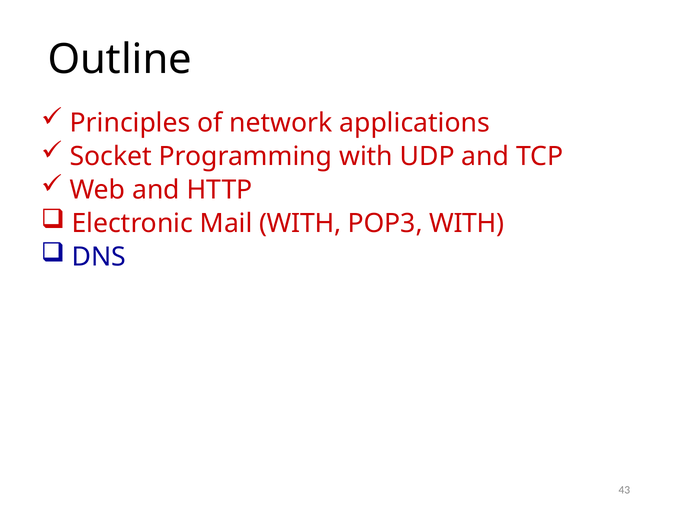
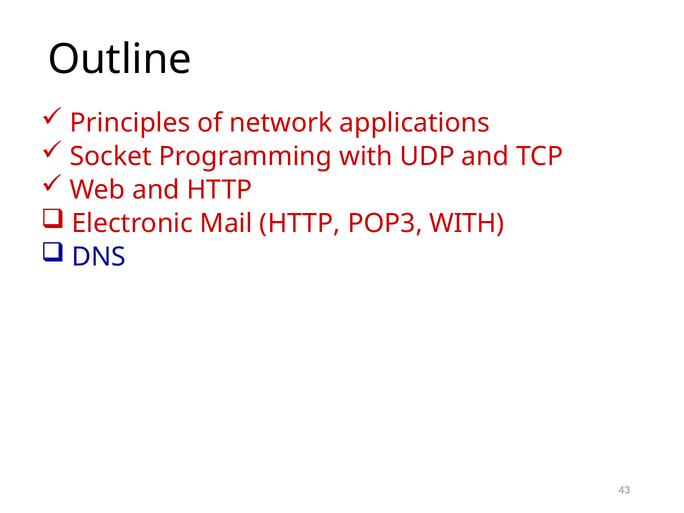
Mail WITH: WITH -> HTTP (300, 223)
